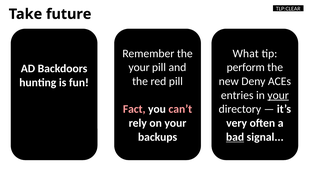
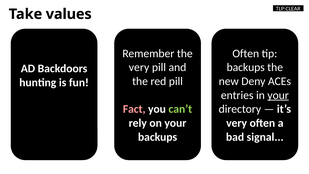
future: future -> values (69, 14)
What: What -> Often (246, 53)
your: your -> very (139, 67)
perform: perform -> backups (246, 67)
can’t colour: pink -> light green (180, 109)
bad underline: present -> none (235, 137)
